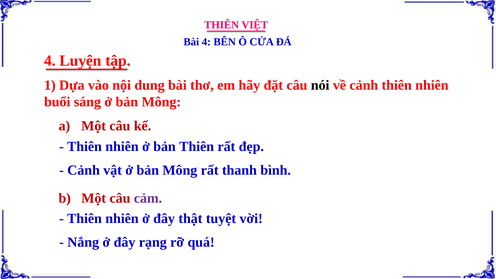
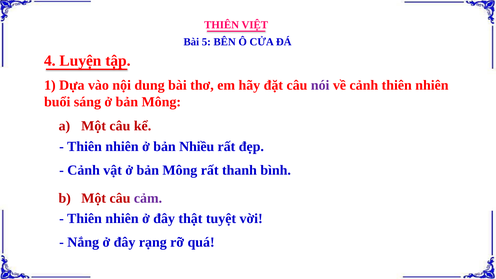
Bài 4: 4 -> 5 (206, 42)
nói colour: black -> purple (320, 85)
bản Thiên: Thiên -> Nhiều (197, 146)
